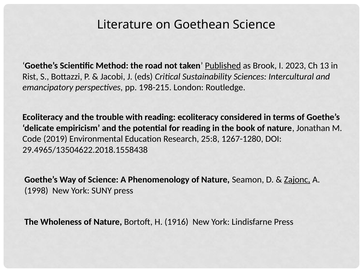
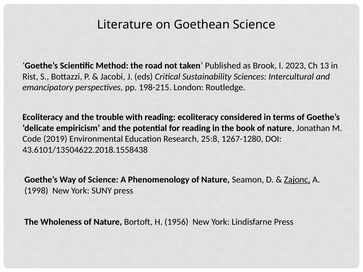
Published underline: present -> none (223, 66)
29.4965/13504622.2018.1558438: 29.4965/13504622.2018.1558438 -> 43.6101/13504622.2018.1558438 (85, 150)
1916: 1916 -> 1956 (176, 222)
